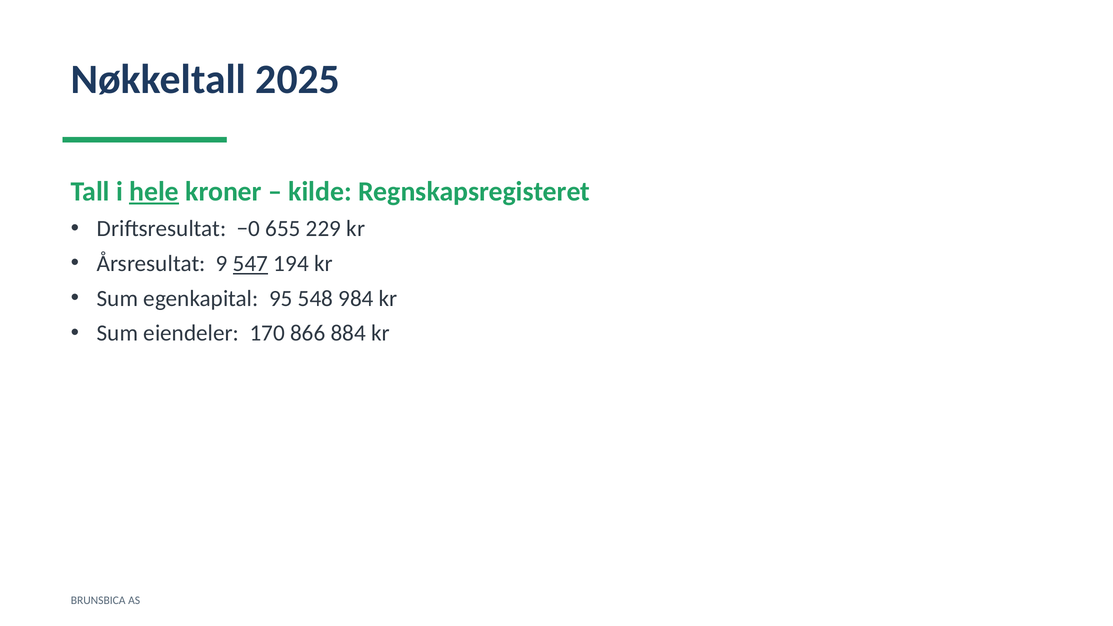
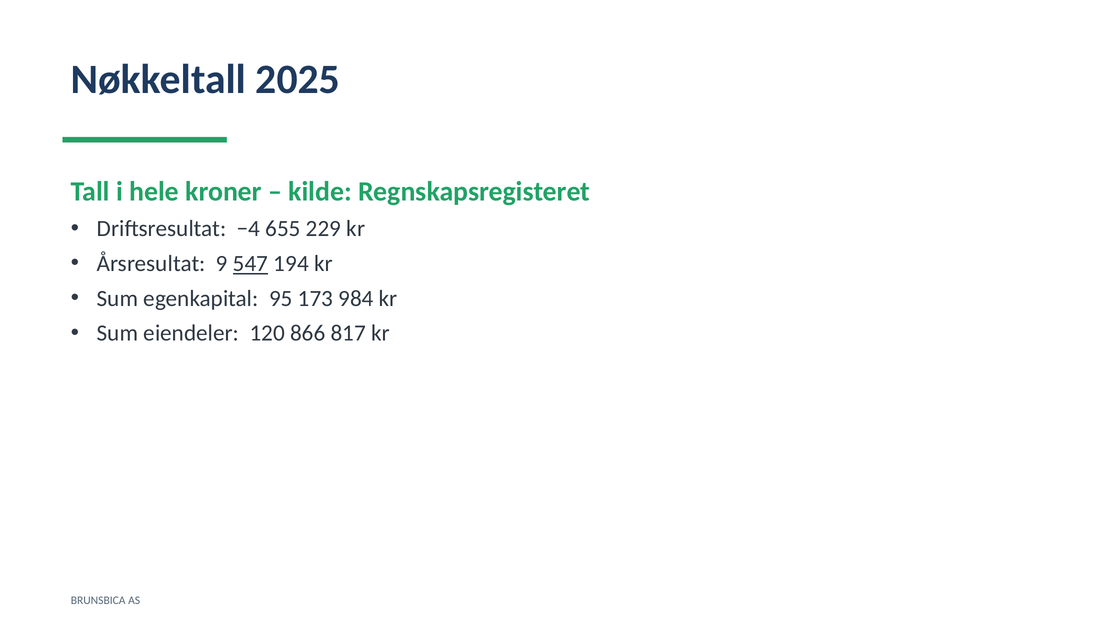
hele underline: present -> none (154, 192)
−0: −0 -> −4 (248, 229)
548: 548 -> 173 (315, 298)
170: 170 -> 120 (267, 333)
884: 884 -> 817 (348, 333)
